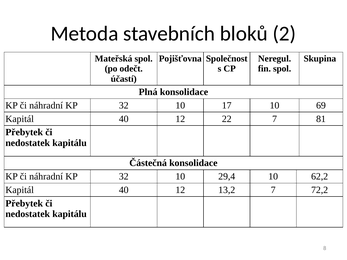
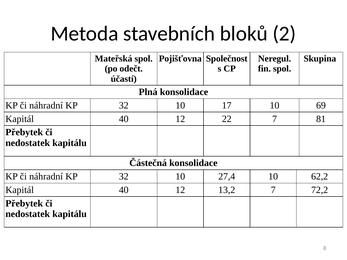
29,4: 29,4 -> 27,4 (227, 177)
